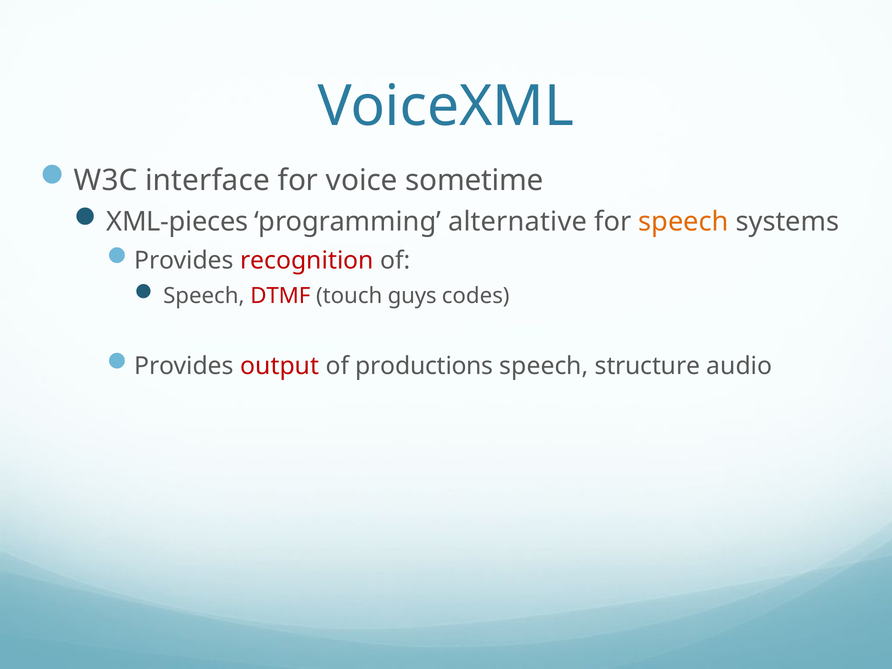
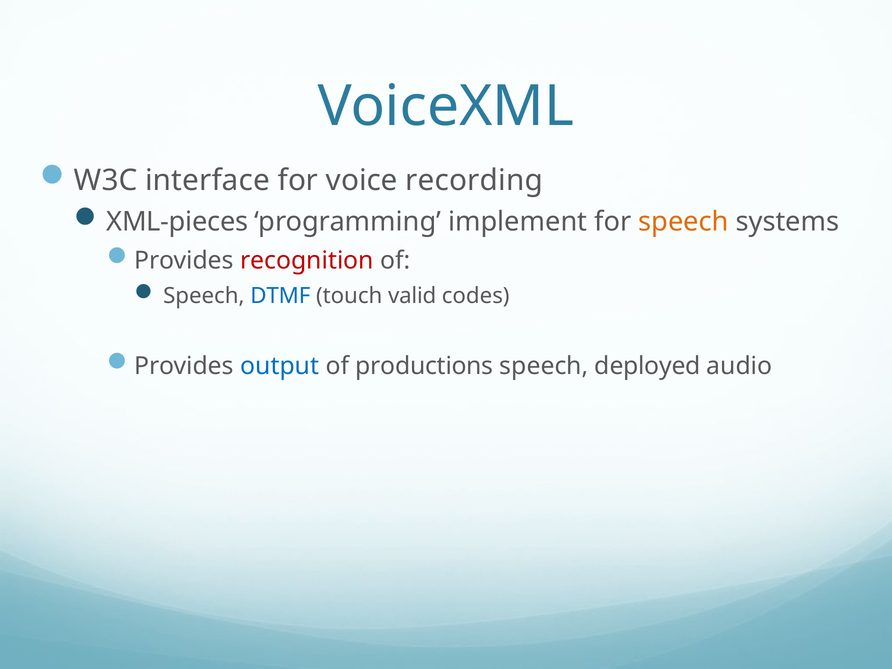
sometime: sometime -> recording (474, 180)
alternative: alternative -> implement (518, 222)
DTMF colour: red -> blue (280, 296)
guys: guys -> valid (412, 296)
output colour: red -> blue (280, 366)
structure: structure -> deployed (648, 366)
